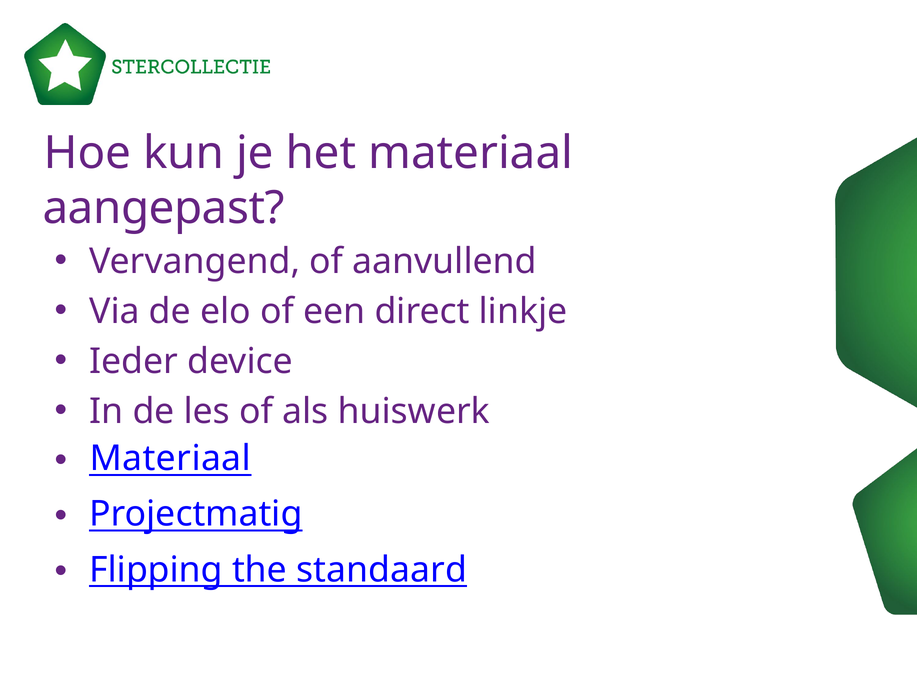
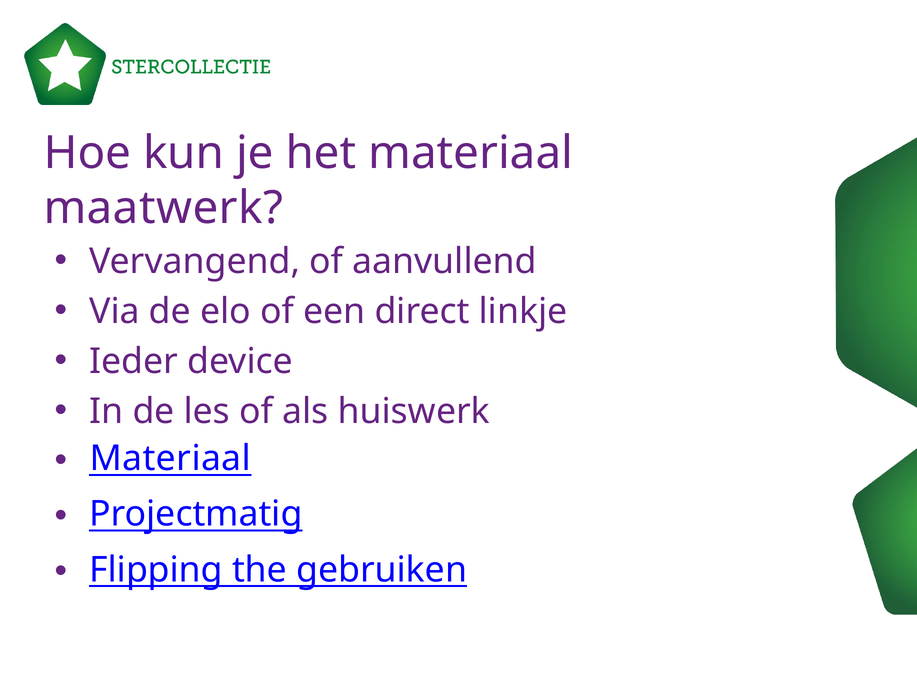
aangepast: aangepast -> maatwerk (163, 208)
standaard: standaard -> gebruiken (382, 570)
